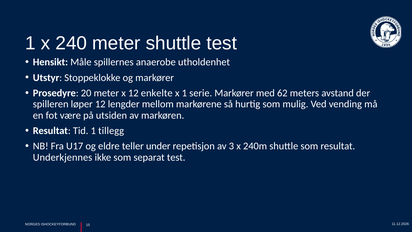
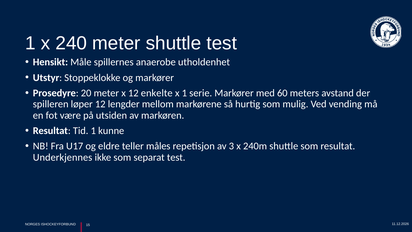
62: 62 -> 60 (282, 93)
tillegg: tillegg -> kunne (111, 131)
under: under -> måles (158, 146)
